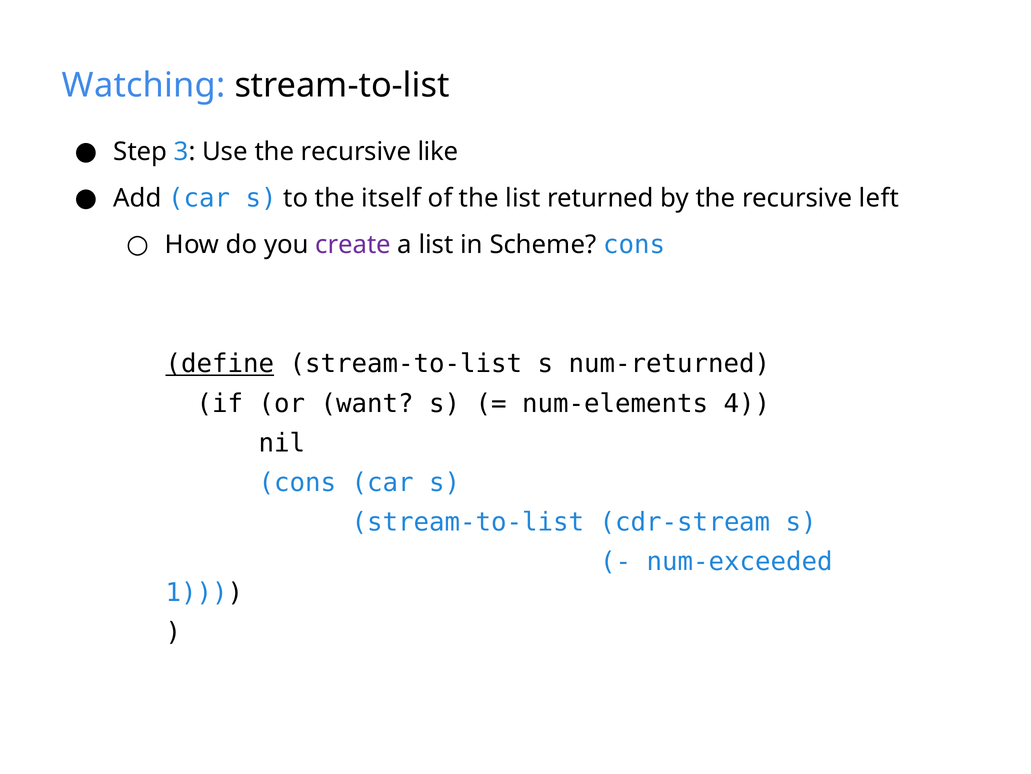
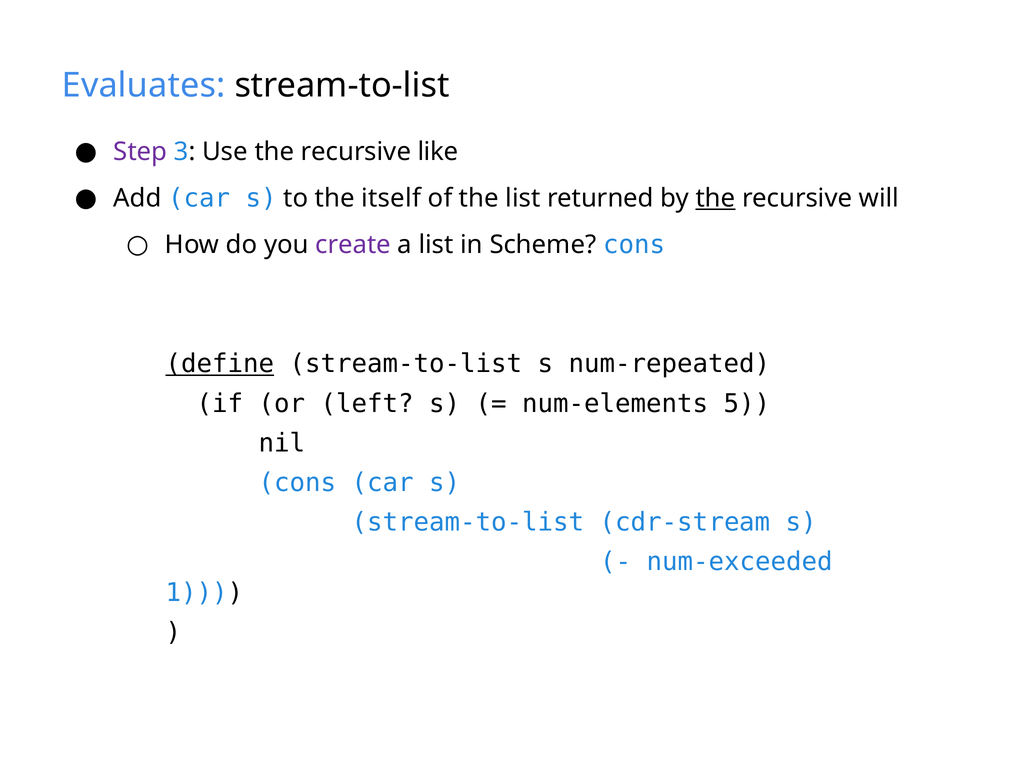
Watching: Watching -> Evaluates (144, 86)
Step colour: black -> purple (140, 152)
the underline: none -> present (716, 198)
left: left -> will (879, 198)
num-returned: num-returned -> num-repeated (670, 364)
want: want -> left (367, 403)
4: 4 -> 5 (747, 403)
